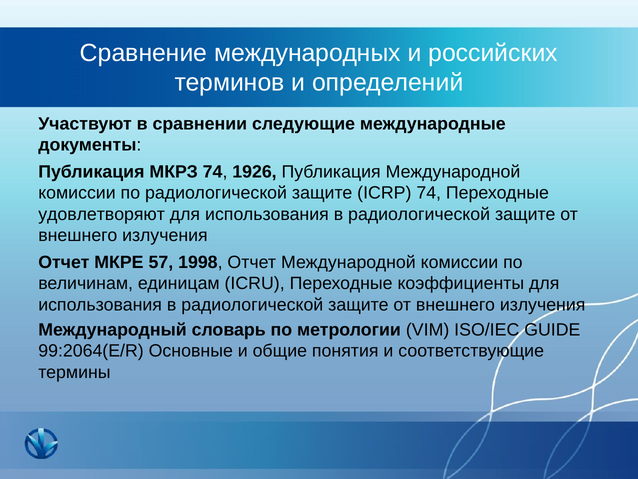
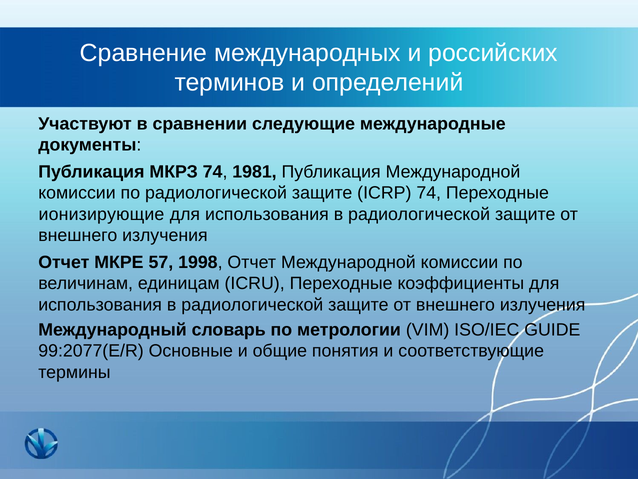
1926: 1926 -> 1981 (254, 172)
удовлетворяют: удовлетворяют -> ионизирующие (101, 214)
99:2064(E/R: 99:2064(E/R -> 99:2077(E/R (91, 351)
